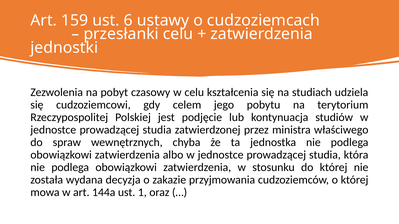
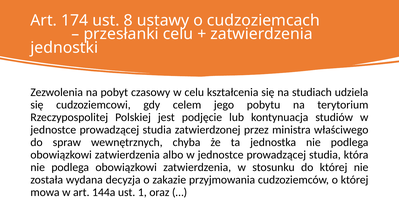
159: 159 -> 174 (75, 20)
6: 6 -> 8 (128, 20)
